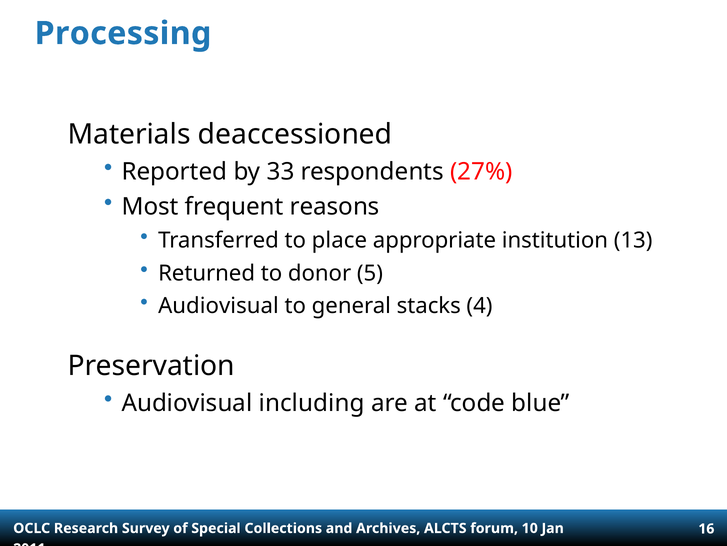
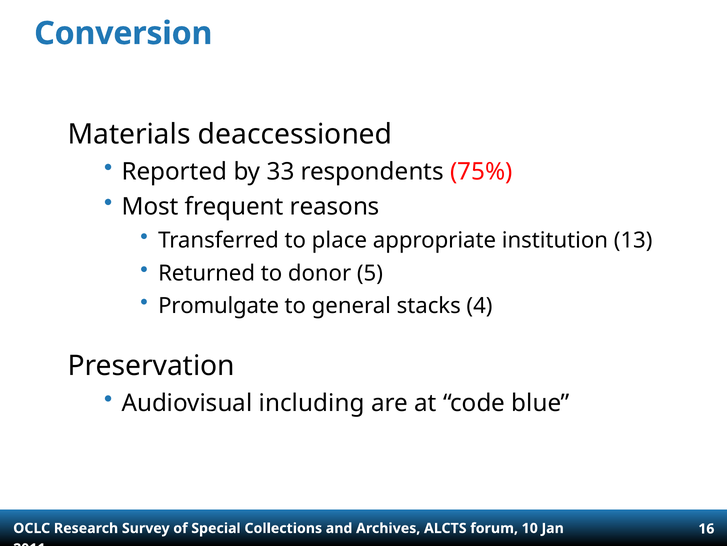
Processing: Processing -> Conversion (123, 33)
27%: 27% -> 75% (481, 171)
Audiovisual: Audiovisual -> Promulgate (219, 306)
